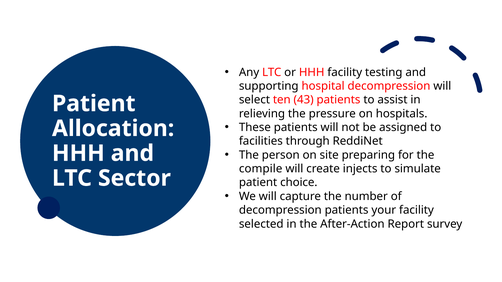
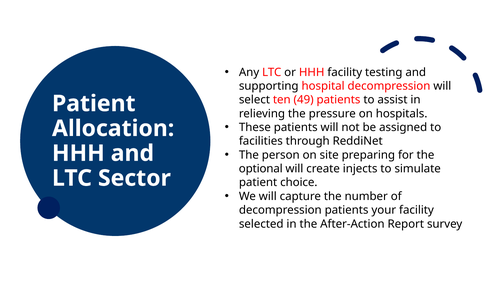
43: 43 -> 49 (304, 100)
compile: compile -> optional (261, 169)
